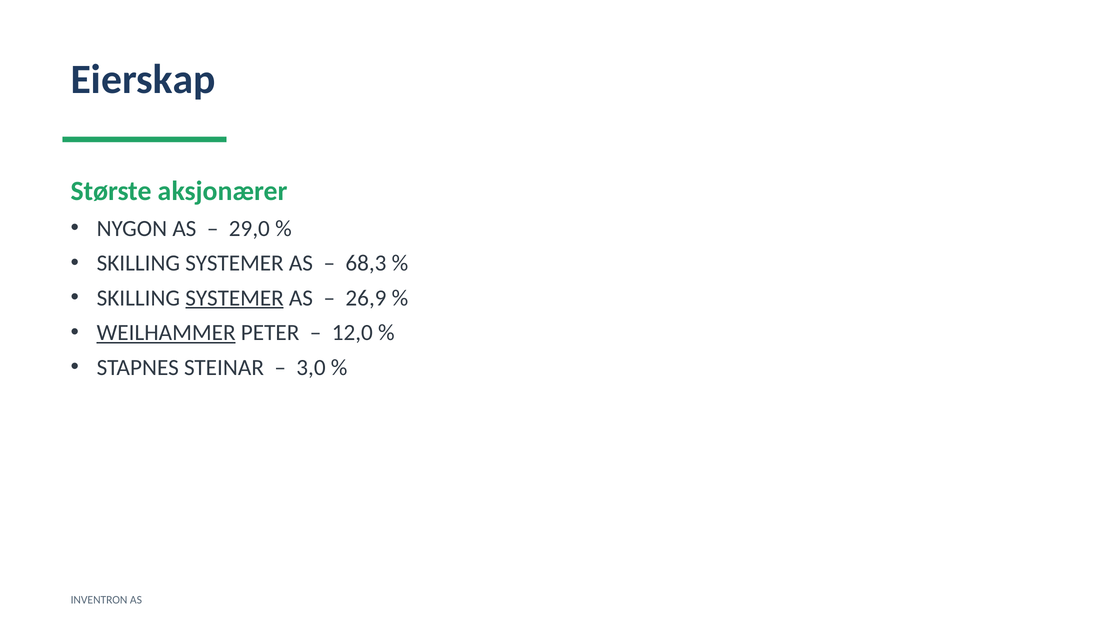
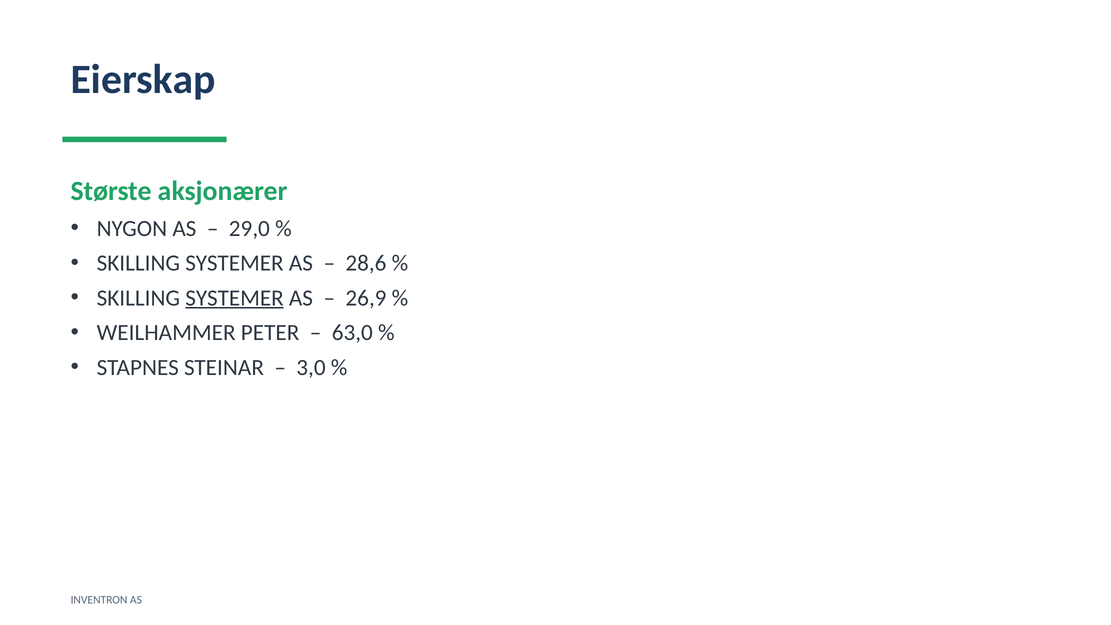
68,3: 68,3 -> 28,6 (366, 263)
WEILHAMMER underline: present -> none (166, 333)
12,0: 12,0 -> 63,0 (352, 333)
